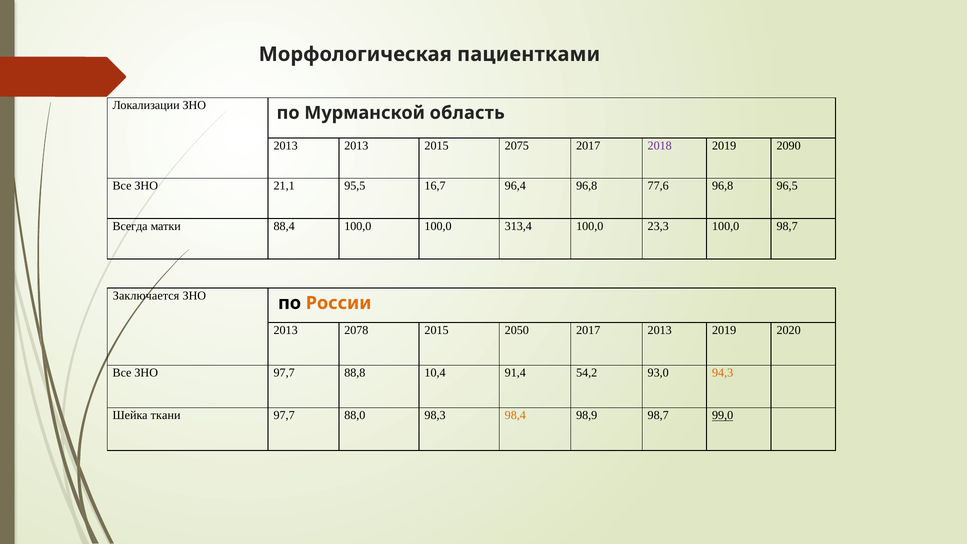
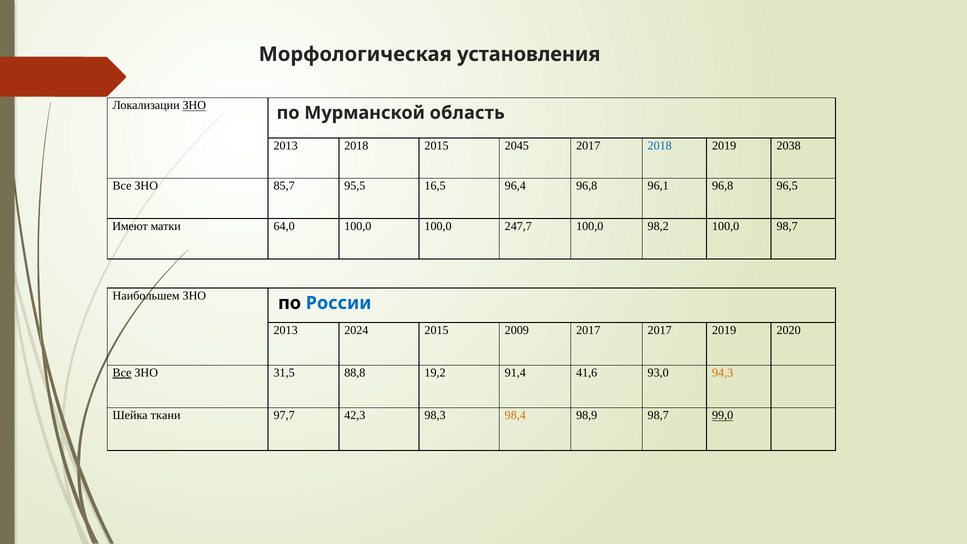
пациентками: пациентками -> установления (529, 54)
ЗНО underline: none -> present (194, 105)
2013 2013: 2013 -> 2018 (356, 146)
2075: 2075 -> 2045 (517, 146)
2018 colour: purple -> blue (660, 146)
2090: 2090 -> 2038 (789, 146)
21,1: 21,1 -> 85,7 (284, 186)
16,7: 16,7 -> 16,5 (435, 186)
77,6: 77,6 -> 96,1 (658, 186)
Всегда: Всегда -> Имеют (130, 226)
88,4: 88,4 -> 64,0 (284, 226)
313,4: 313,4 -> 247,7 (518, 226)
23,3: 23,3 -> 98,2 (658, 226)
Заключается: Заключается -> Наибольшем (146, 296)
России colour: orange -> blue (339, 303)
2078: 2078 -> 2024 (356, 330)
2050: 2050 -> 2009 (517, 330)
2017 2013: 2013 -> 2017 (660, 330)
Все underline: none -> present (122, 373)
ЗНО 97,7: 97,7 -> 31,5 (284, 373)
10,4: 10,4 -> 19,2 (435, 373)
54,2: 54,2 -> 41,6 (587, 373)
88,0: 88,0 -> 42,3 (355, 415)
